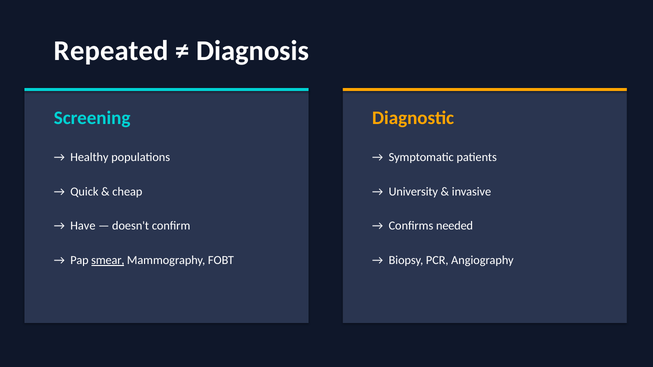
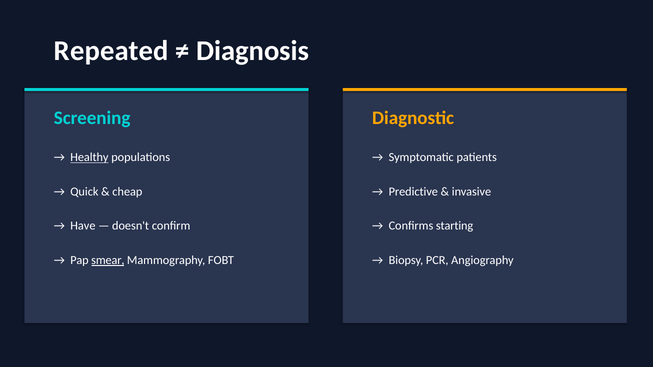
Healthy underline: none -> present (89, 158)
University: University -> Predictive (413, 192)
needed: needed -> starting (455, 226)
